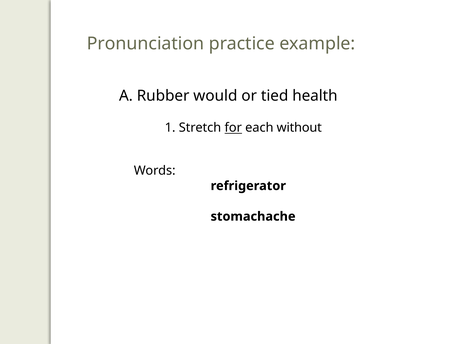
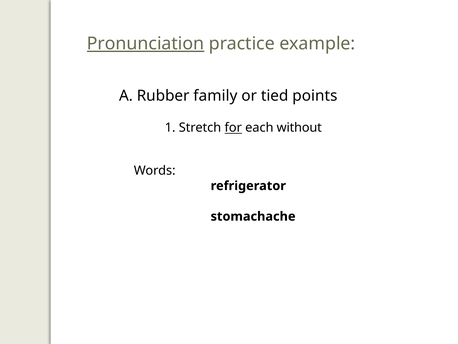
Pronunciation underline: none -> present (146, 44)
would: would -> family (215, 96)
health: health -> points (315, 96)
